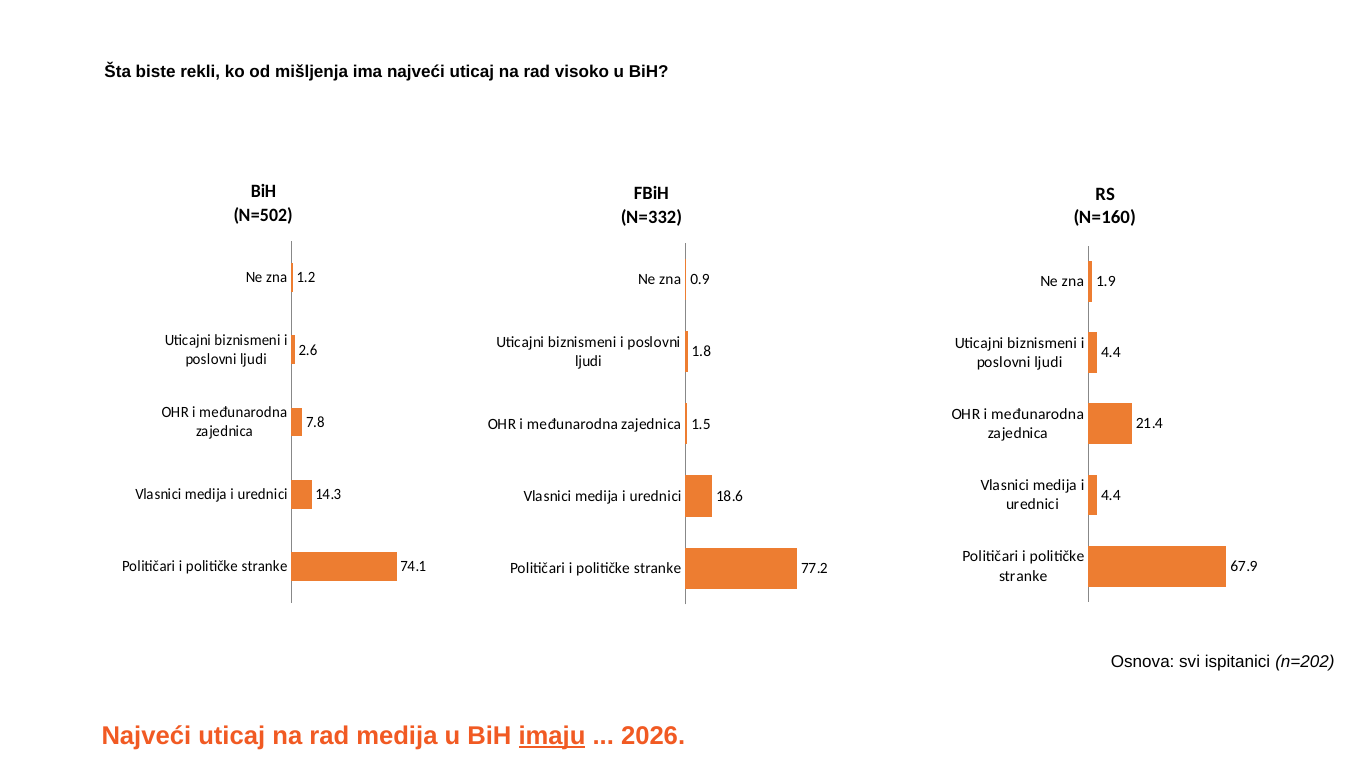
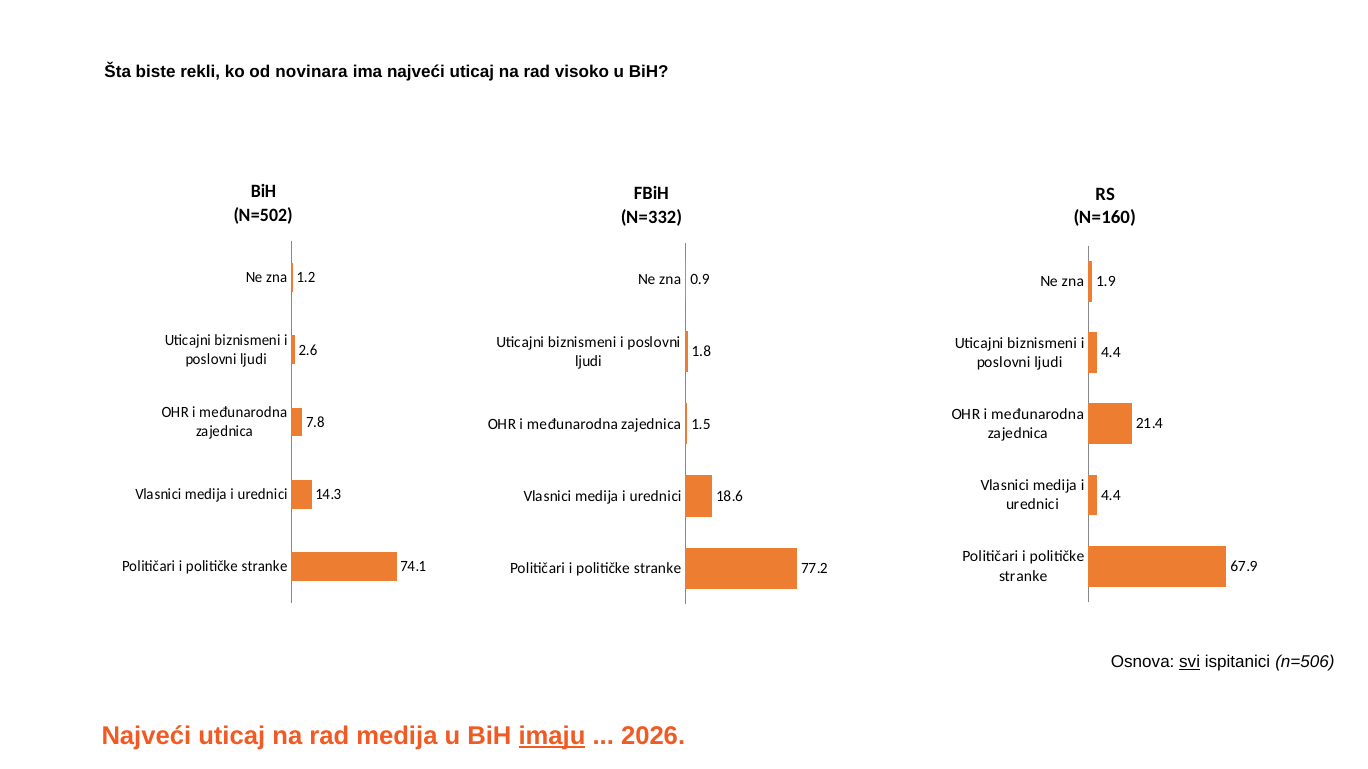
mišljenja: mišljenja -> novinara (312, 72)
svi underline: none -> present (1190, 663)
n=202: n=202 -> n=506 (1305, 663)
